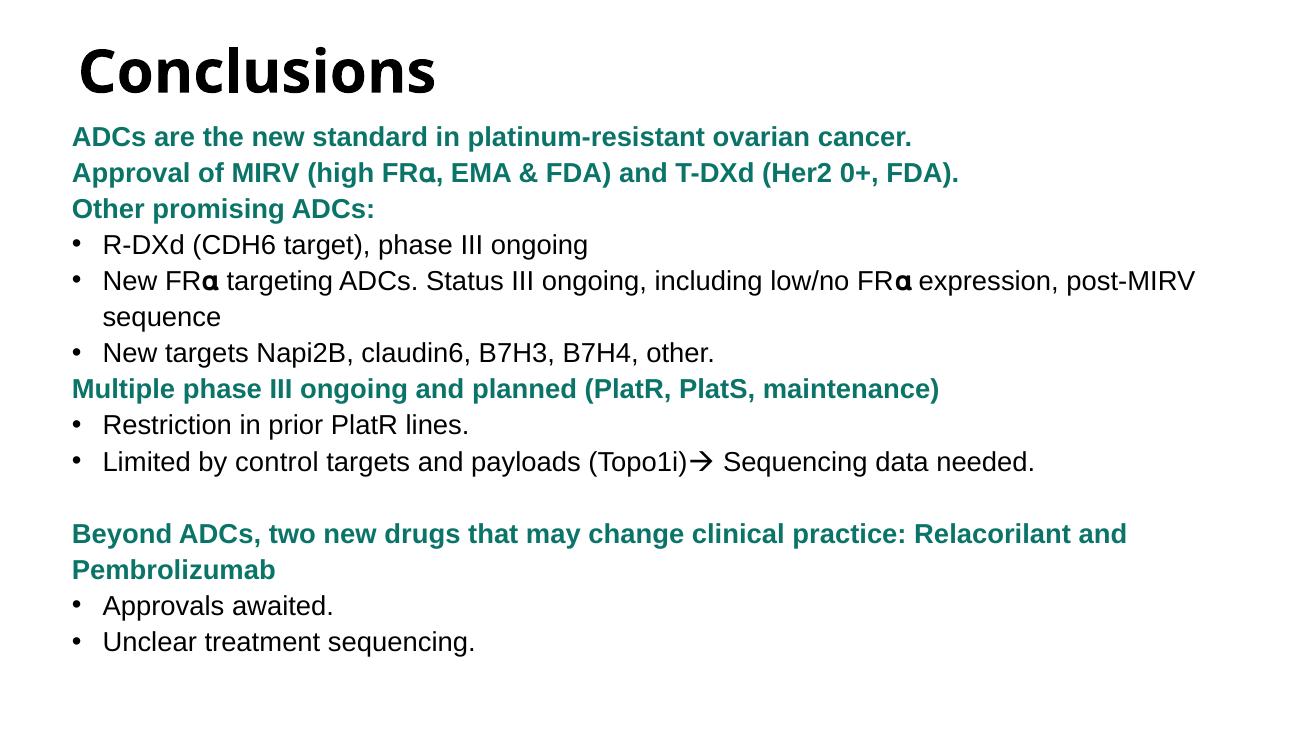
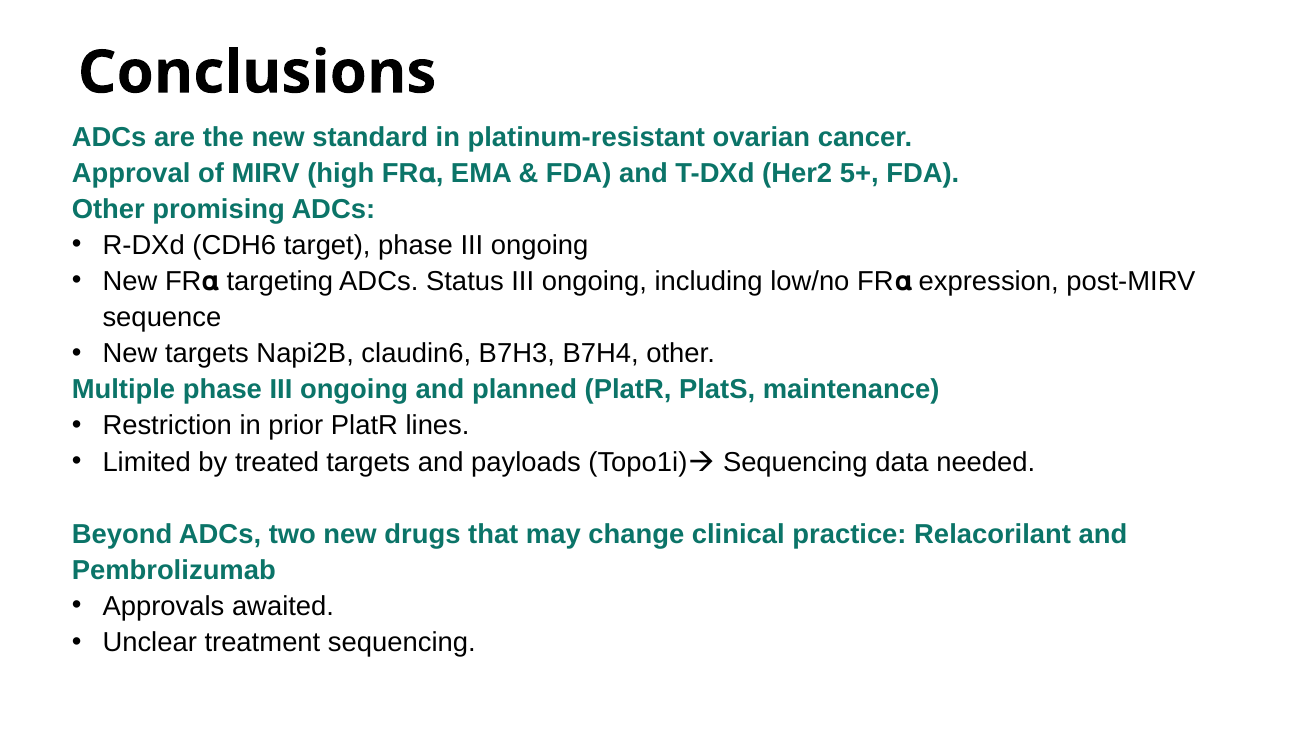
0+: 0+ -> 5+ (859, 173)
control: control -> treated (277, 462)
